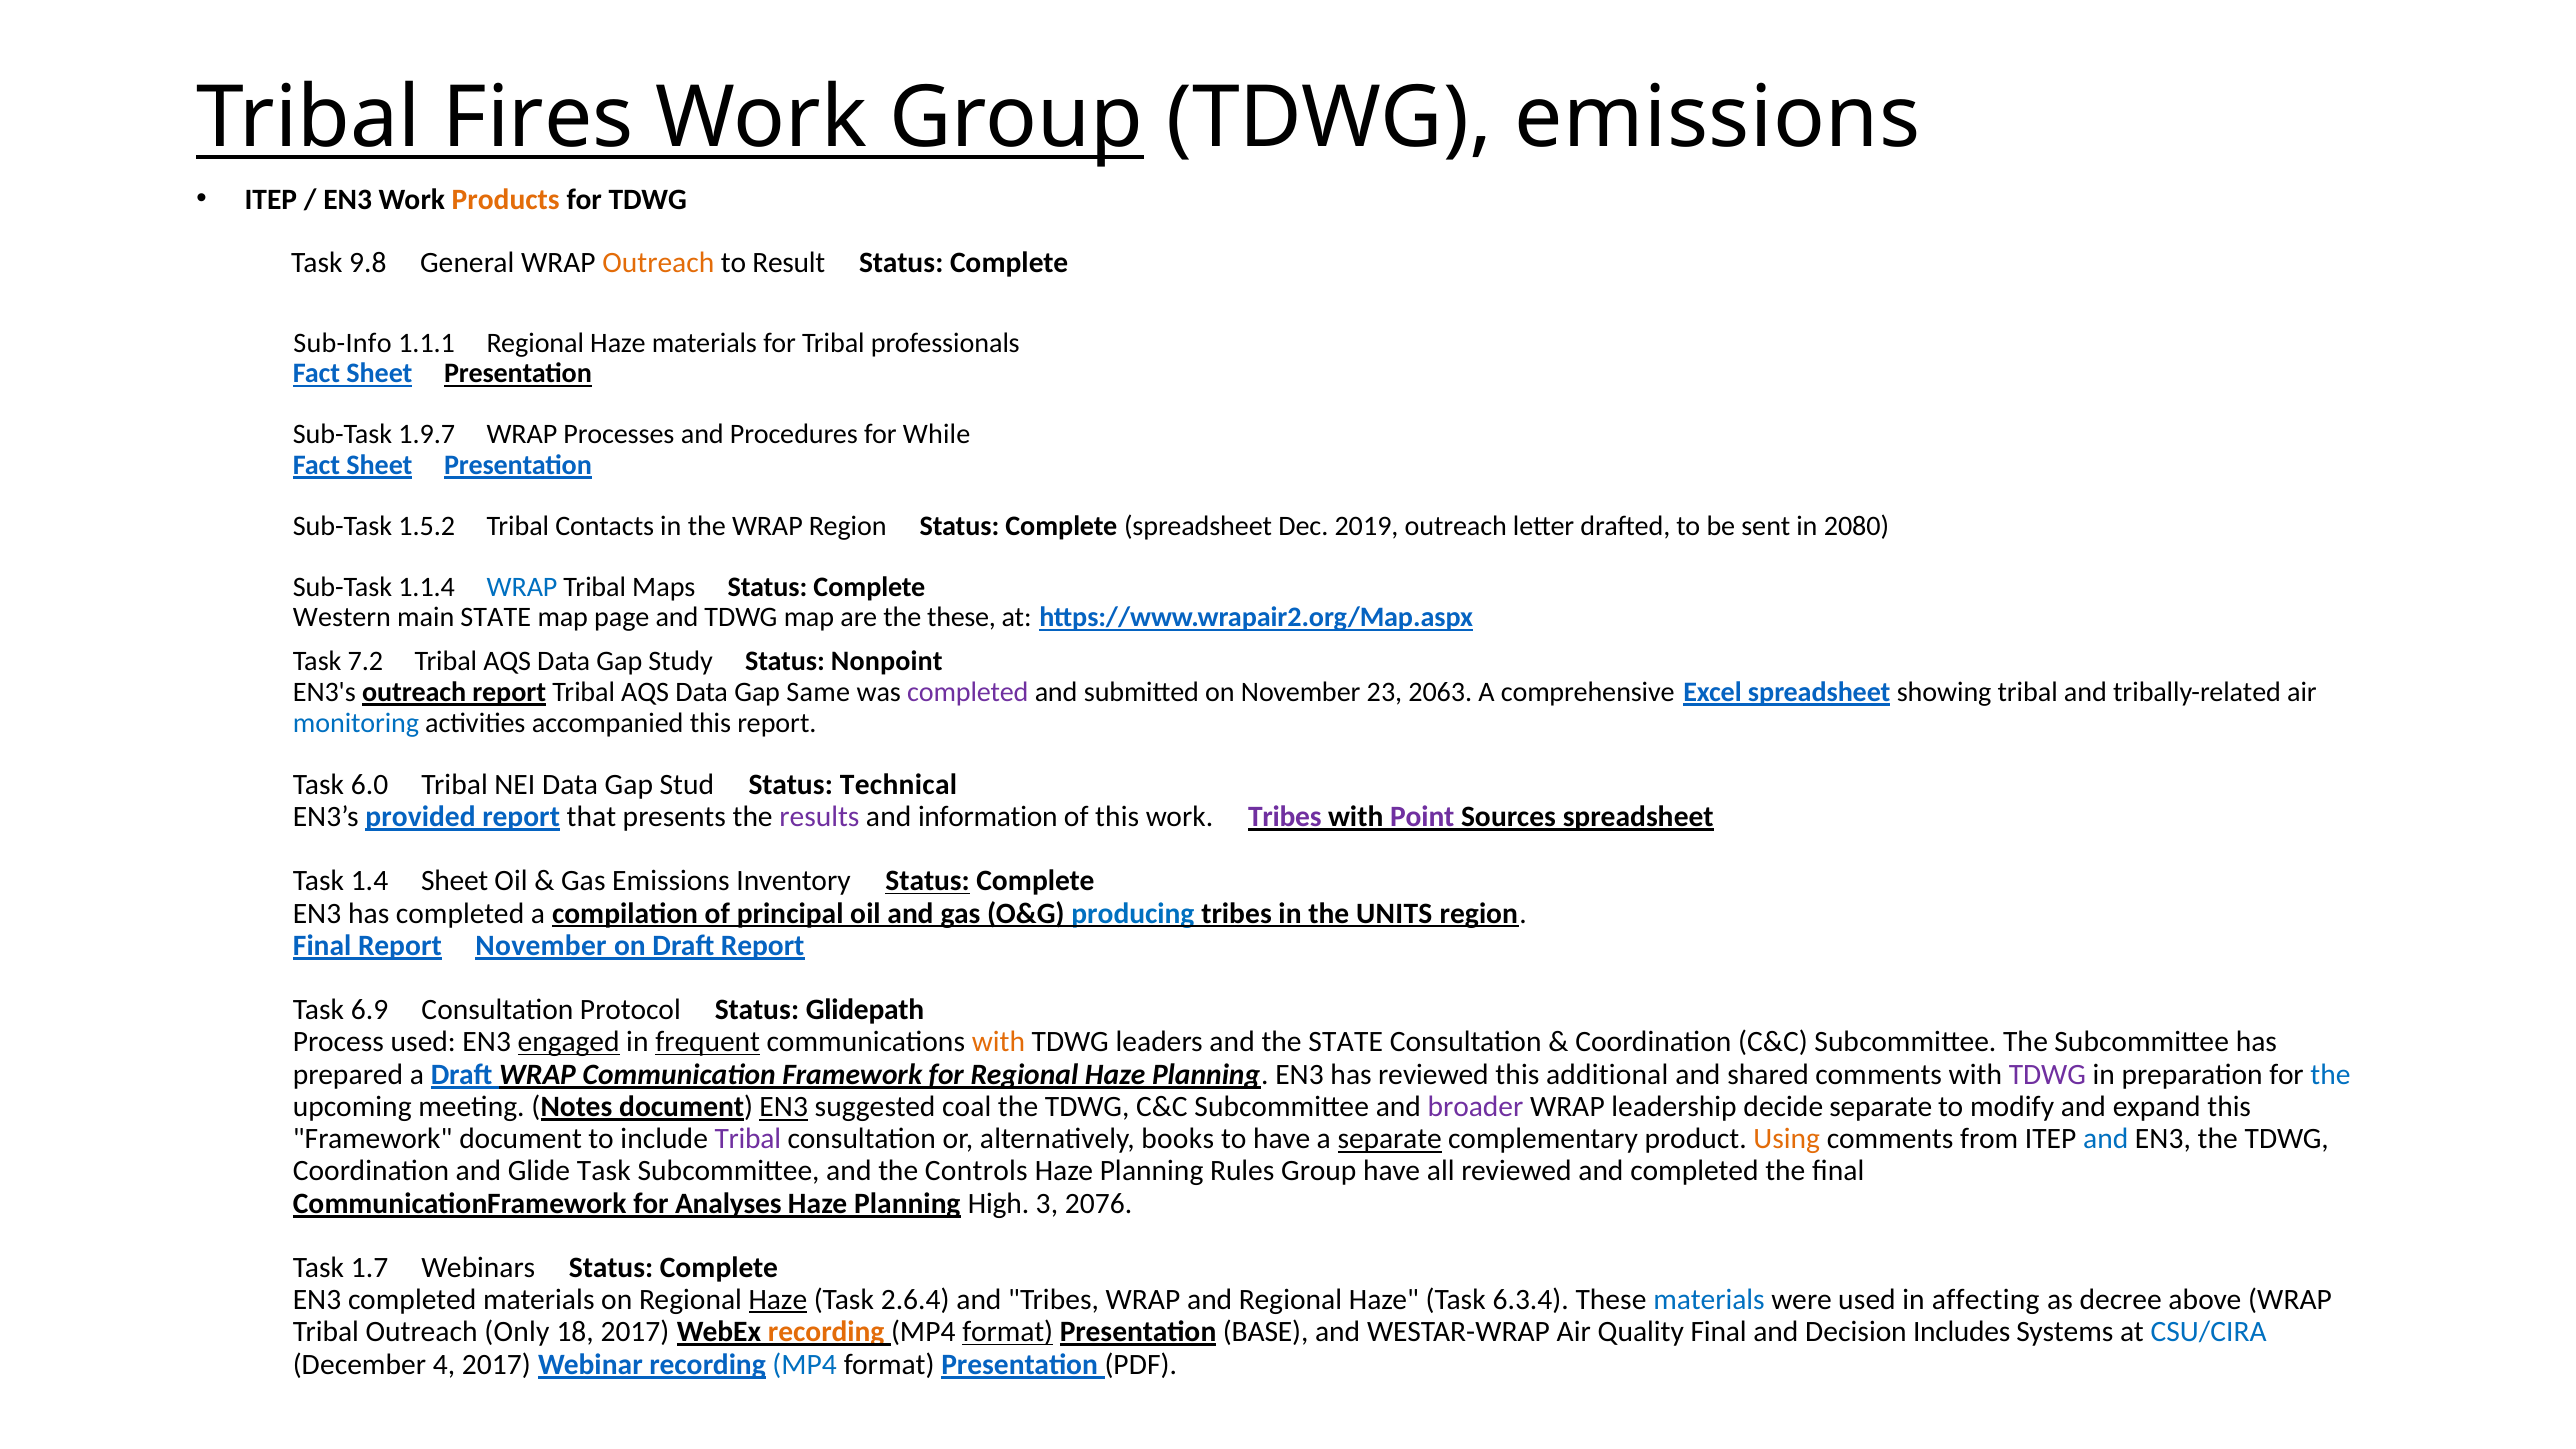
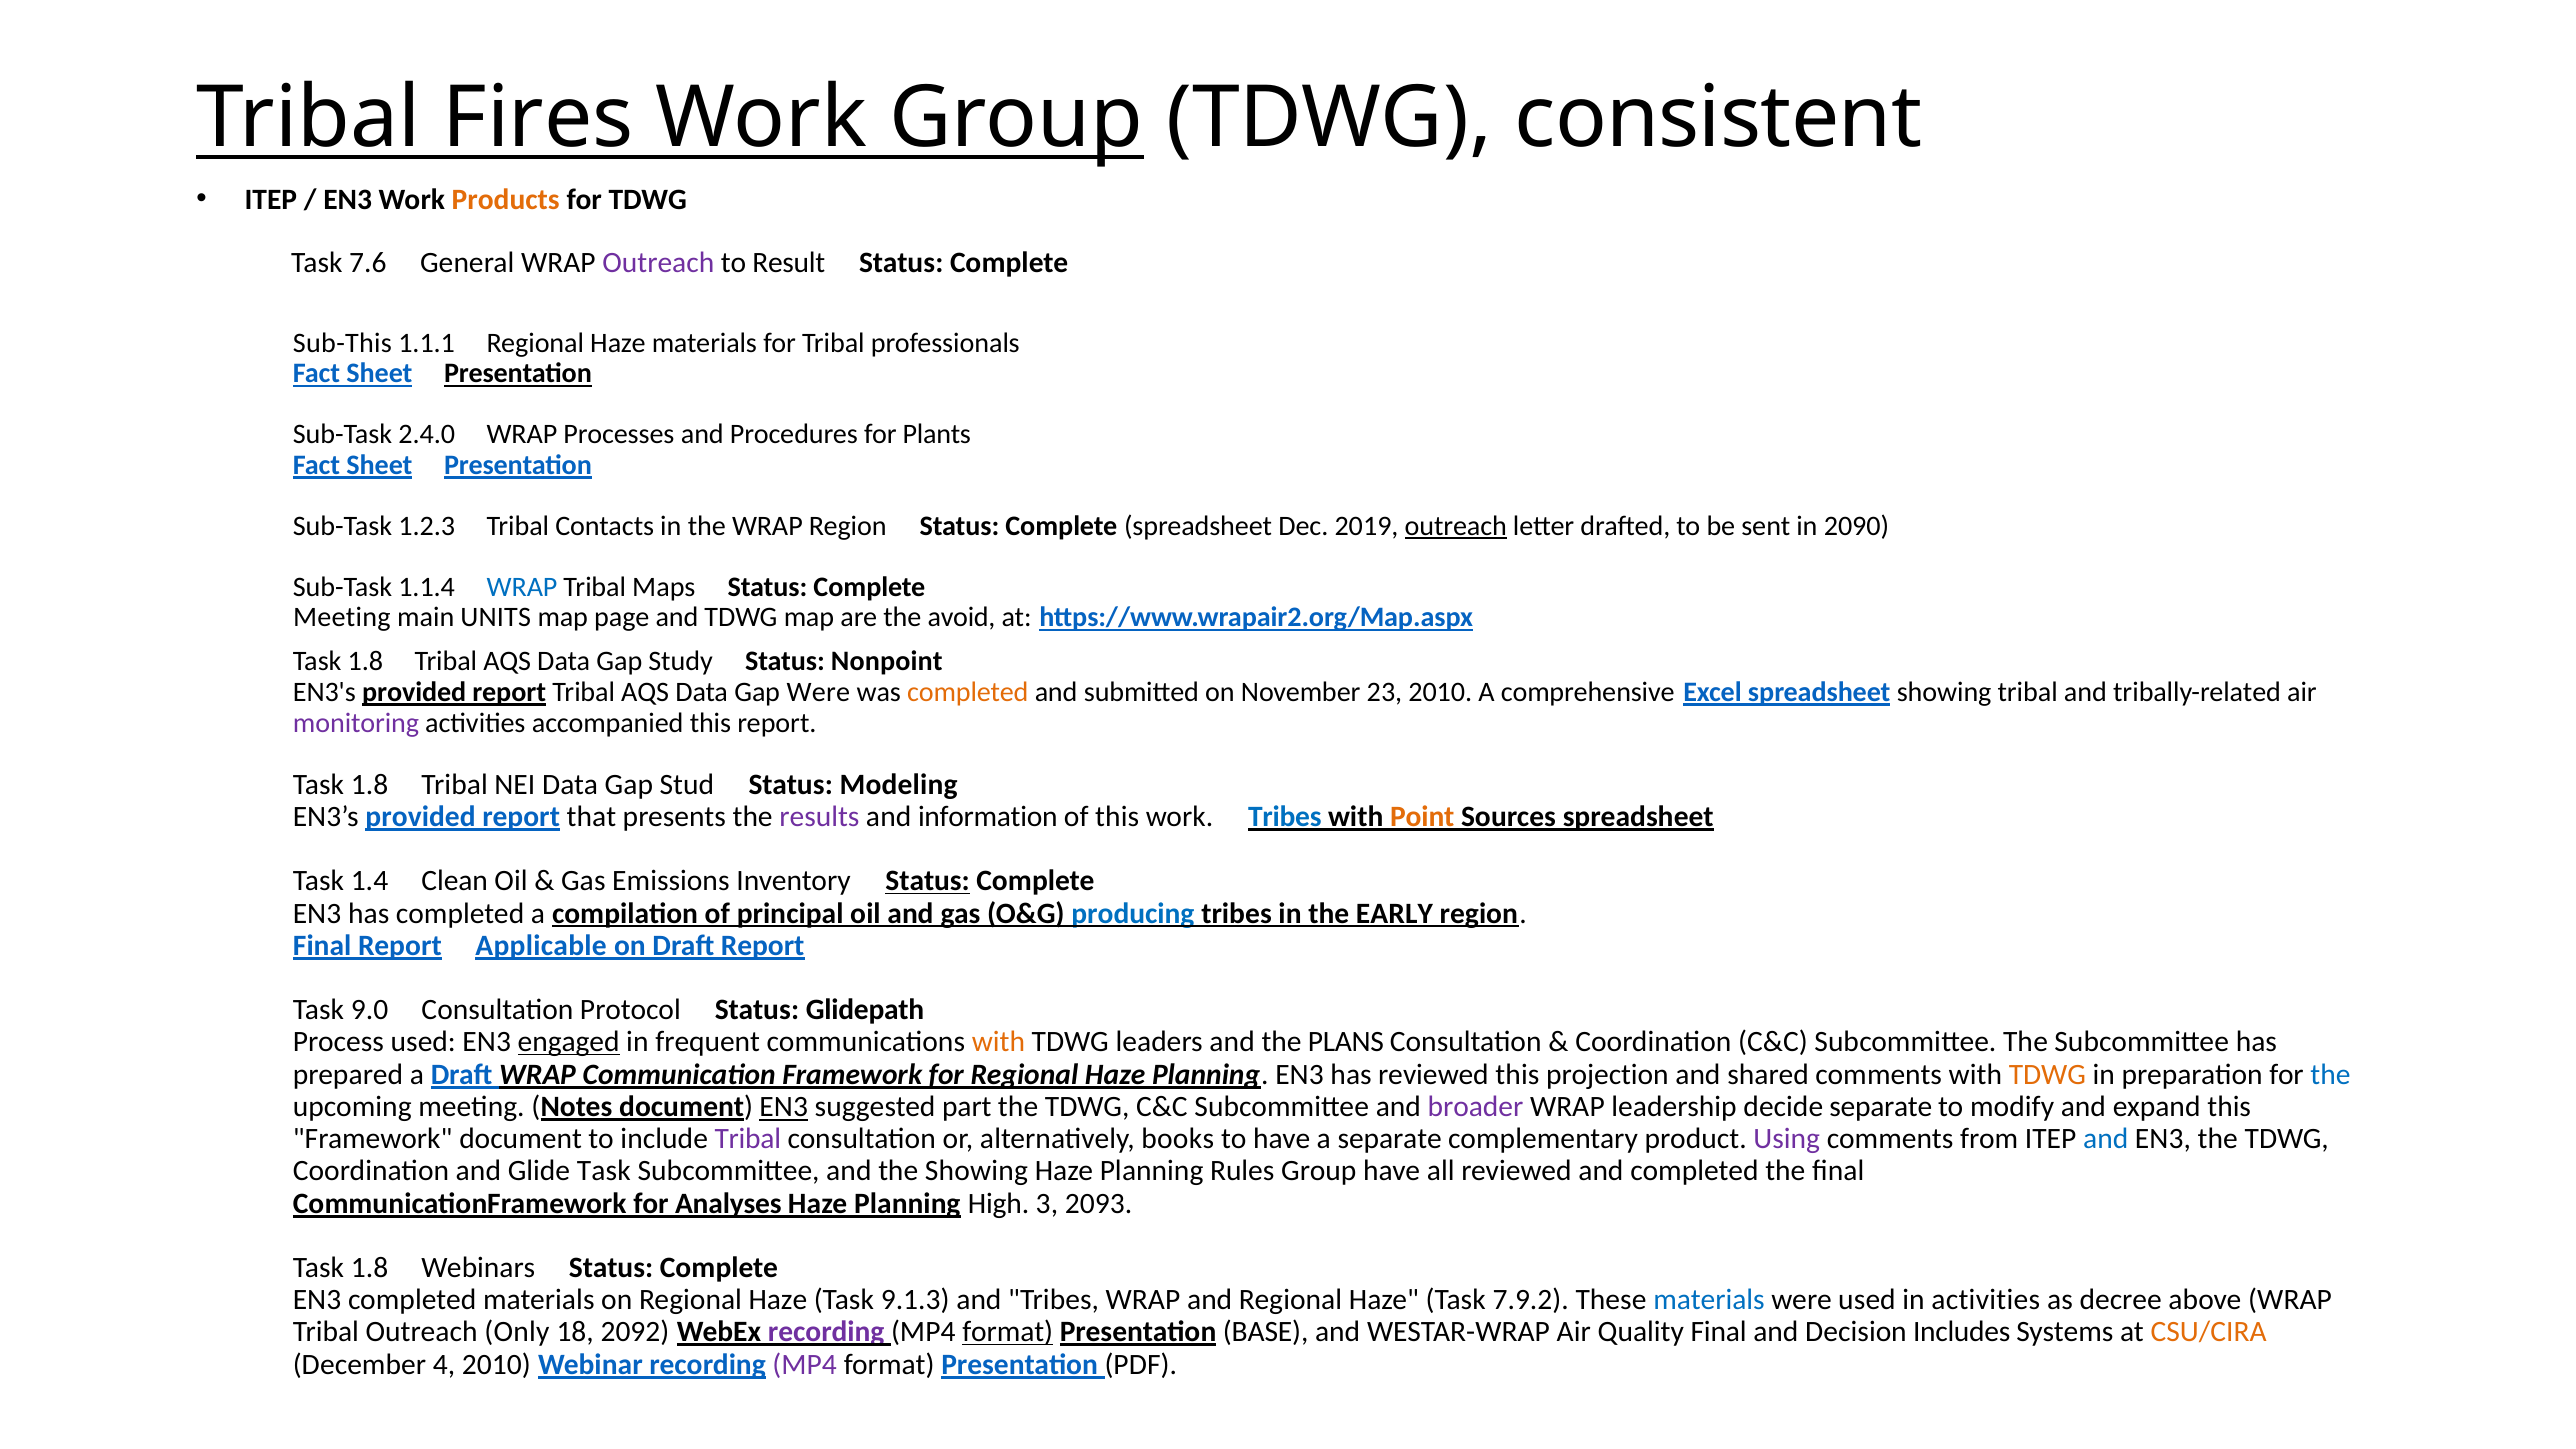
TDWG emissions: emissions -> consistent (1718, 118)
9.8: 9.8 -> 7.6 (368, 263)
Outreach colour: orange -> purple (658, 263)
Sub-Info: Sub-Info -> Sub-This (342, 343)
1.9.7: 1.9.7 -> 2.4.0 (427, 435)
While: While -> Plants (937, 435)
1.5.2: 1.5.2 -> 1.2.3 (427, 526)
outreach underline: none -> present (1456, 526)
2080: 2080 -> 2090 (1856, 526)
Western: Western -> Meeting (342, 618)
main STATE: STATE -> UNITS (496, 618)
the these: these -> avoid (962, 618)
7.2: 7.2 -> 1.8 (365, 662)
EN3's outreach: outreach -> provided (414, 692)
Gap Same: Same -> Were (818, 692)
completed colour: purple -> orange (968, 692)
23 2063: 2063 -> 2010 (1440, 692)
monitoring colour: blue -> purple (356, 723)
6.0: 6.0 -> 1.8 (370, 784)
Technical: Technical -> Modeling (899, 784)
Tribes colour: purple -> blue (1285, 817)
Point colour: purple -> orange (1422, 817)
1.4 Sheet: Sheet -> Clean (455, 881)
UNITS: UNITS -> EARLY (1394, 913)
Report November: November -> Applicable (541, 946)
6.9: 6.9 -> 9.0 (370, 1010)
frequent underline: present -> none (708, 1042)
the STATE: STATE -> PLANS (1346, 1042)
additional: additional -> projection (1607, 1074)
TDWG colour: purple -> orange (2047, 1074)
coal: coal -> part (967, 1107)
separate underline: present -> none (1390, 1139)
Using colour: orange -> purple (1787, 1139)
the Controls: Controls -> Showing (976, 1171)
2076: 2076 -> 2093 (1099, 1203)
1.7: 1.7 -> 1.8 (370, 1267)
Haze underline: present -> none (778, 1299)
2.6.4: 2.6.4 -> 9.1.3 (915, 1299)
6.3.4: 6.3.4 -> 7.9.2 (1531, 1299)
in affecting: affecting -> activities (1986, 1299)
18 2017: 2017 -> 2092 (635, 1332)
recording colour: orange -> purple (826, 1332)
CSU/CIRA colour: blue -> orange (2209, 1332)
4 2017: 2017 -> 2010 (496, 1364)
MP4 colour: blue -> purple (805, 1364)
